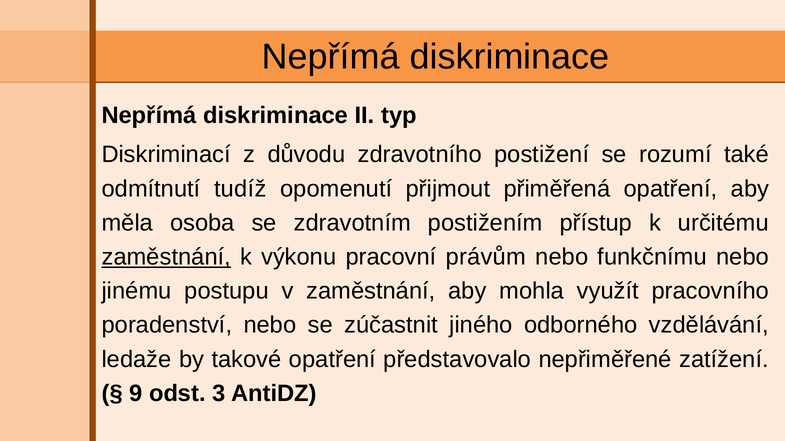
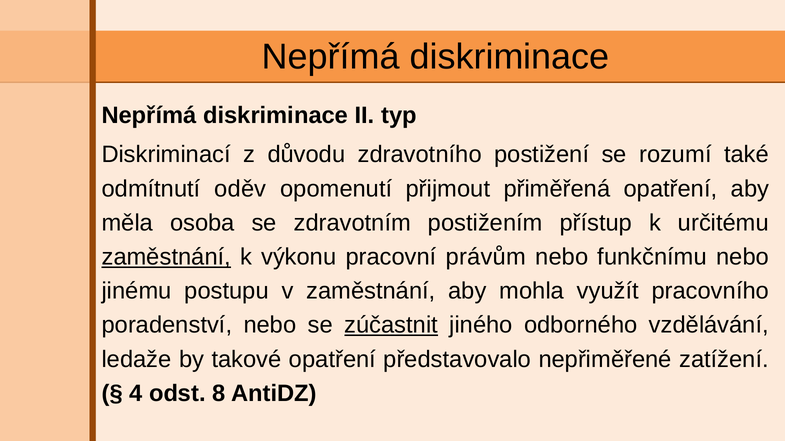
tudíž: tudíž -> oděv (240, 189)
zúčastnit underline: none -> present (391, 326)
9: 9 -> 4 (136, 394)
3: 3 -> 8 (219, 394)
